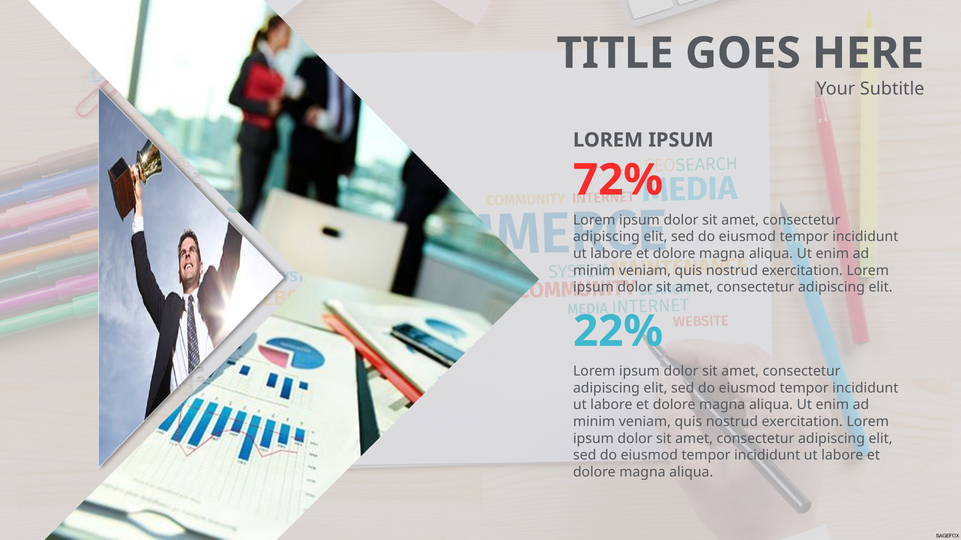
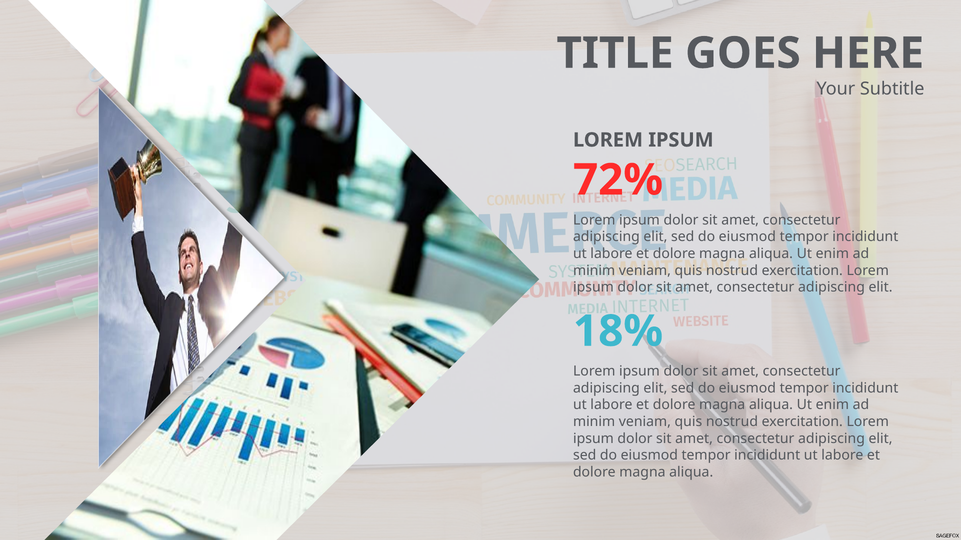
22%: 22% -> 18% (618, 332)
